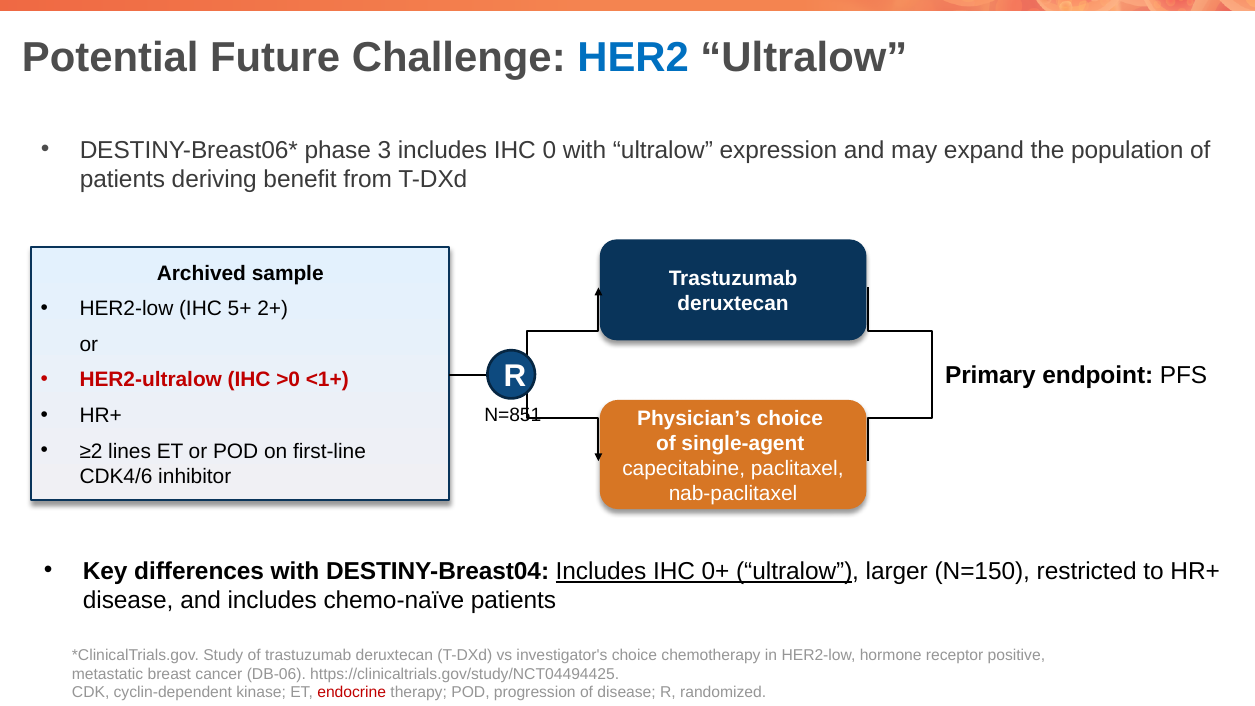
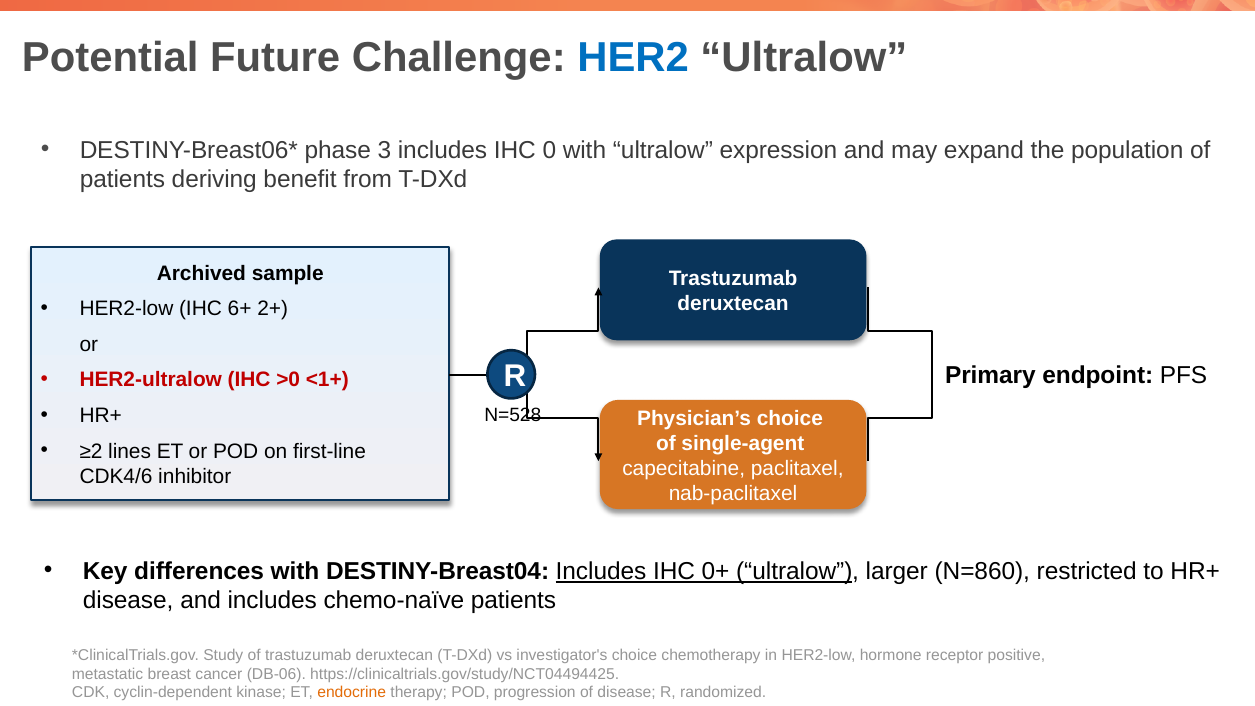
5+: 5+ -> 6+ (240, 309)
N=851: N=851 -> N=528 (513, 415)
N=150: N=150 -> N=860 (982, 571)
endocrine colour: red -> orange (352, 693)
